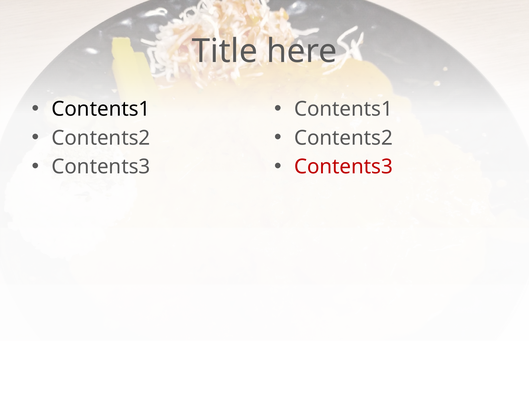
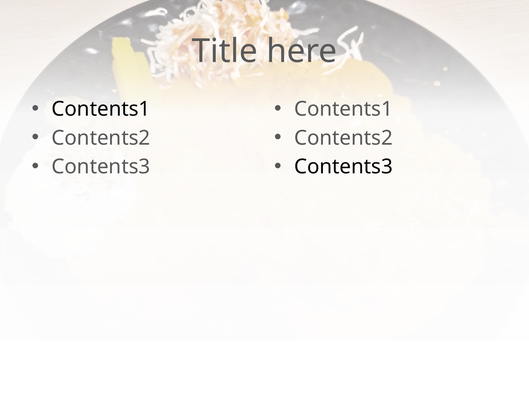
Contents3 colour: red -> black (343, 167)
